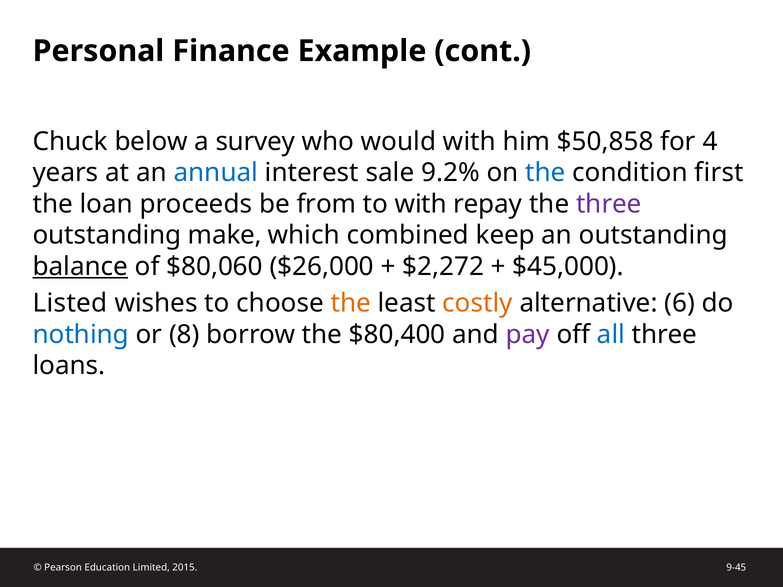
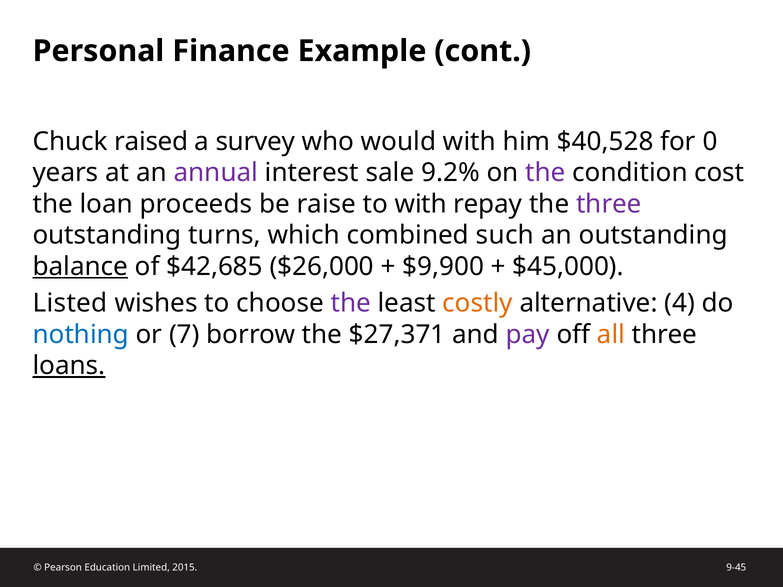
below: below -> raised (151, 141)
$50,858: $50,858 -> $40,528 (605, 141)
4: 4 -> 0 (710, 141)
annual colour: blue -> purple (216, 173)
the colour: blue -> purple (545, 173)
first: first -> cost (719, 173)
from: from -> raise (326, 204)
make: make -> turns (225, 235)
keep: keep -> such (505, 235)
$80,060: $80,060 -> $42,685 (215, 267)
$2,272: $2,272 -> $9,900 (443, 267)
the colour: orange -> purple (351, 303)
6: 6 -> 4 (680, 303)
8: 8 -> 7 (184, 335)
$80,400: $80,400 -> $27,371 (397, 335)
all colour: blue -> orange (611, 335)
loans underline: none -> present (69, 366)
